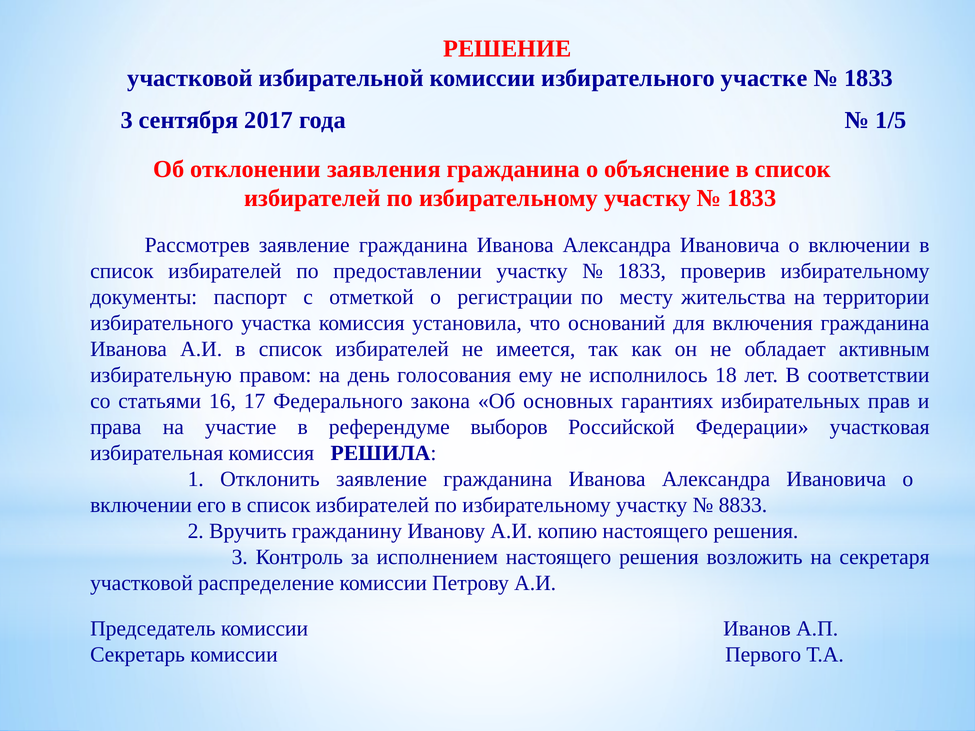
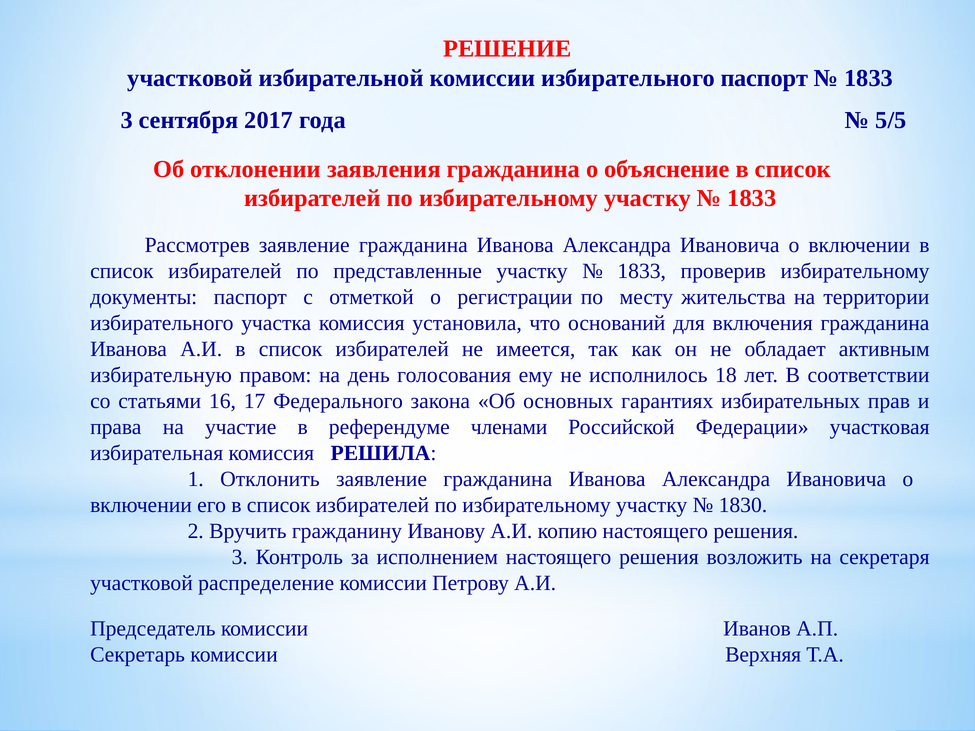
избирательного участке: участке -> паспорт (764, 78)
1/5: 1/5 -> 5/5 (891, 120)
предоставлении: предоставлении -> представленные (408, 271)
выборов: выборов -> членами (509, 427)
8833: 8833 -> 1830 (743, 505)
Первого: Первого -> Верхняя (763, 655)
